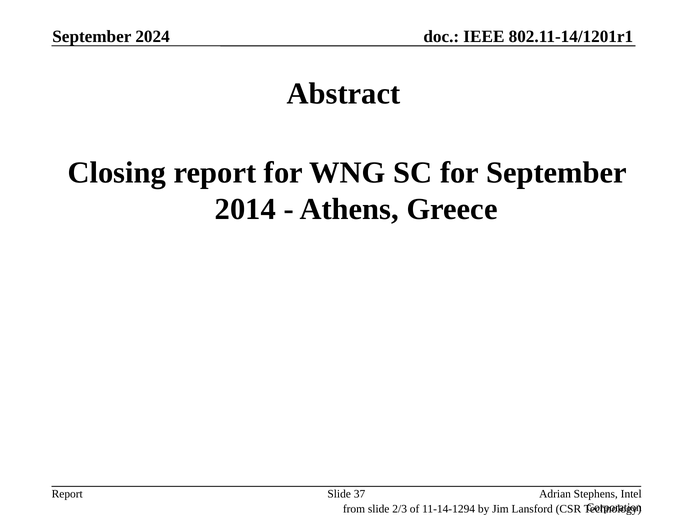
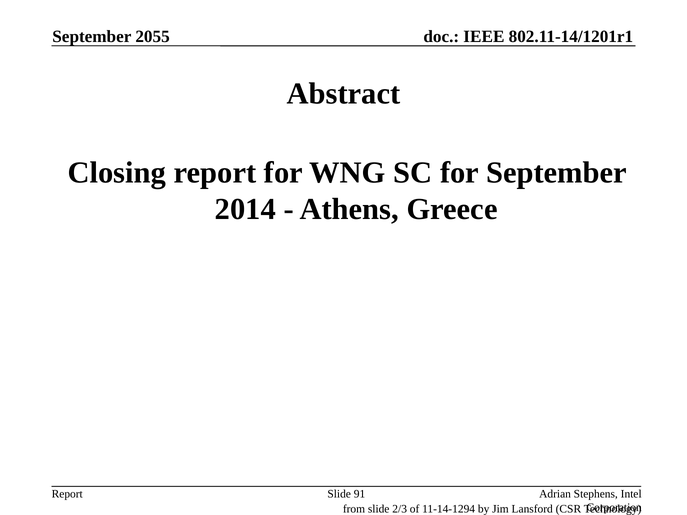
2024: 2024 -> 2055 (153, 37)
37: 37 -> 91 (360, 494)
